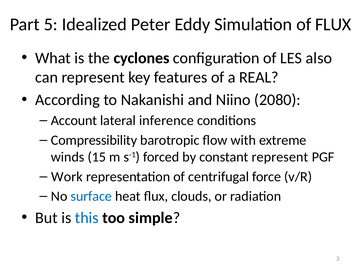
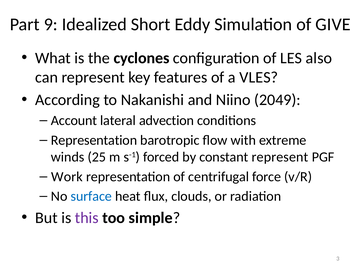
5: 5 -> 9 (51, 24)
Peter: Peter -> Short (151, 24)
of FLUX: FLUX -> GIVE (333, 24)
REAL: REAL -> VLES (259, 77)
2080: 2080 -> 2049 (277, 100)
inference: inference -> advection (167, 120)
Compressibility: Compressibility -> Representation (94, 140)
15: 15 -> 25 (97, 157)
this colour: blue -> purple (87, 218)
